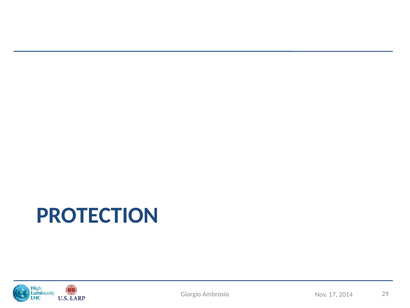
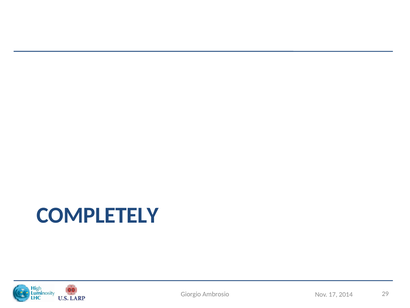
PROTECTION: PROTECTION -> COMPLETELY (98, 215)
